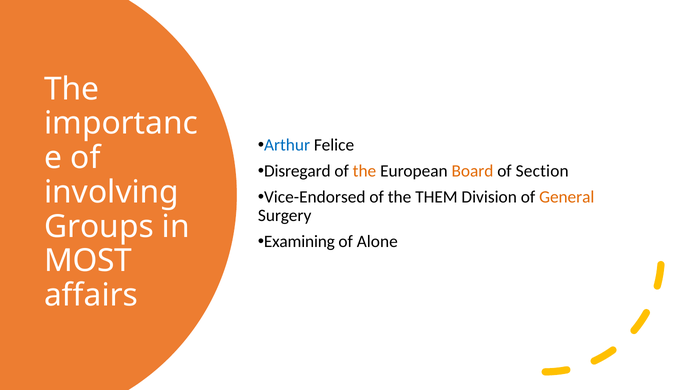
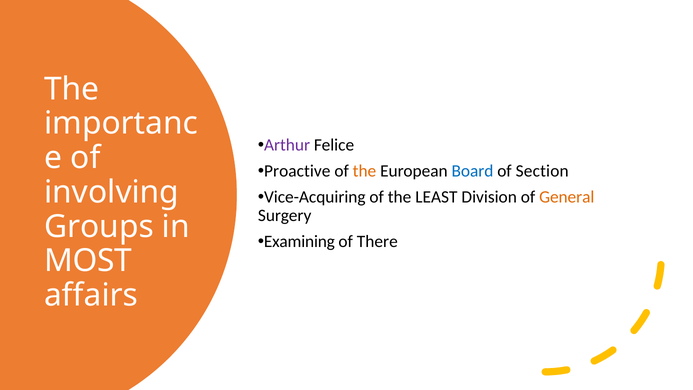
Arthur colour: blue -> purple (287, 145)
Disregard: Disregard -> Proactive (297, 171)
Board colour: orange -> blue (472, 171)
Vice-Endorsed: Vice-Endorsed -> Vice-Acquiring (315, 197)
THEM: THEM -> LEAST (436, 197)
Alone: Alone -> There (377, 242)
